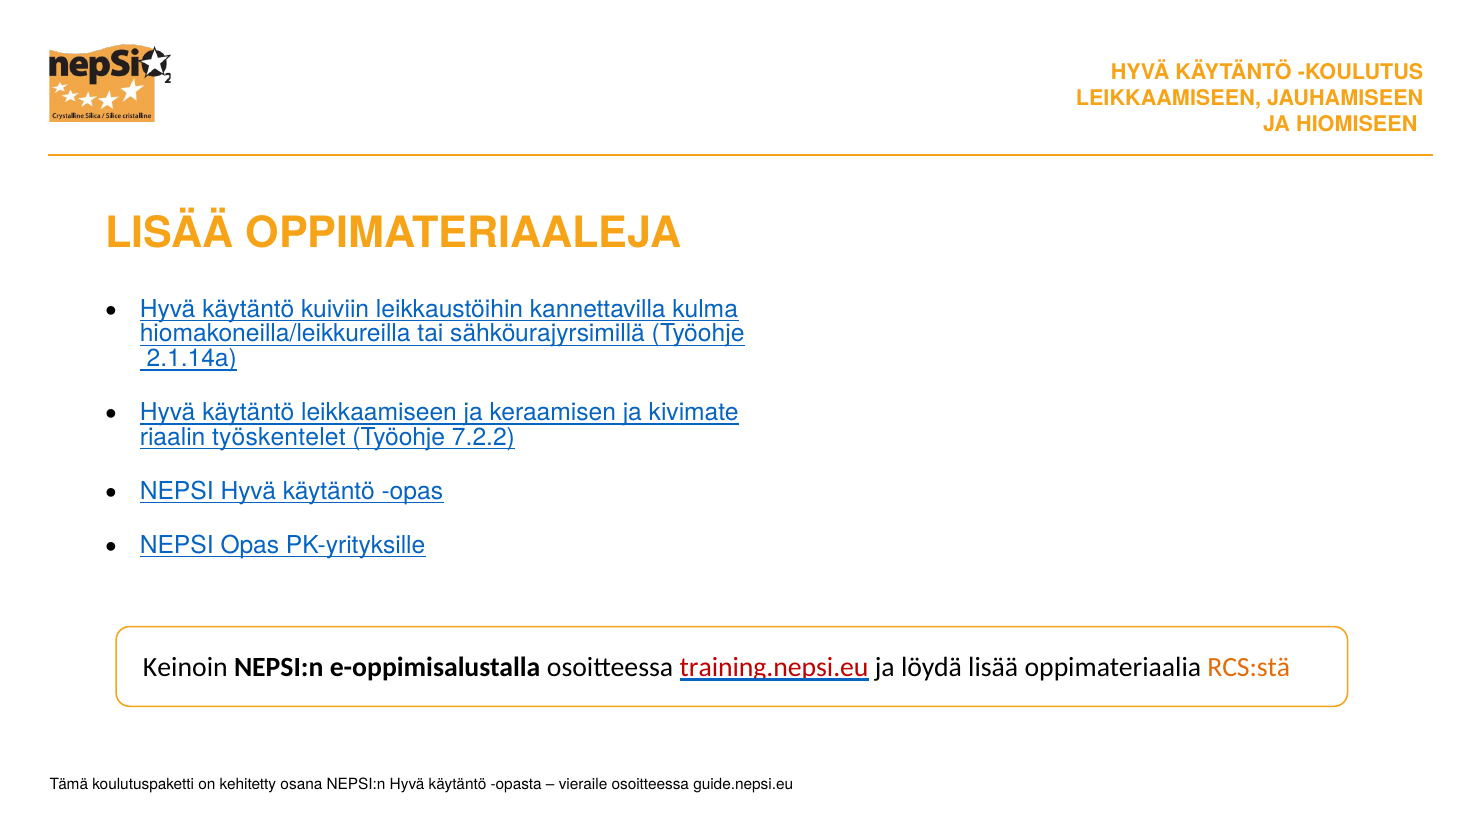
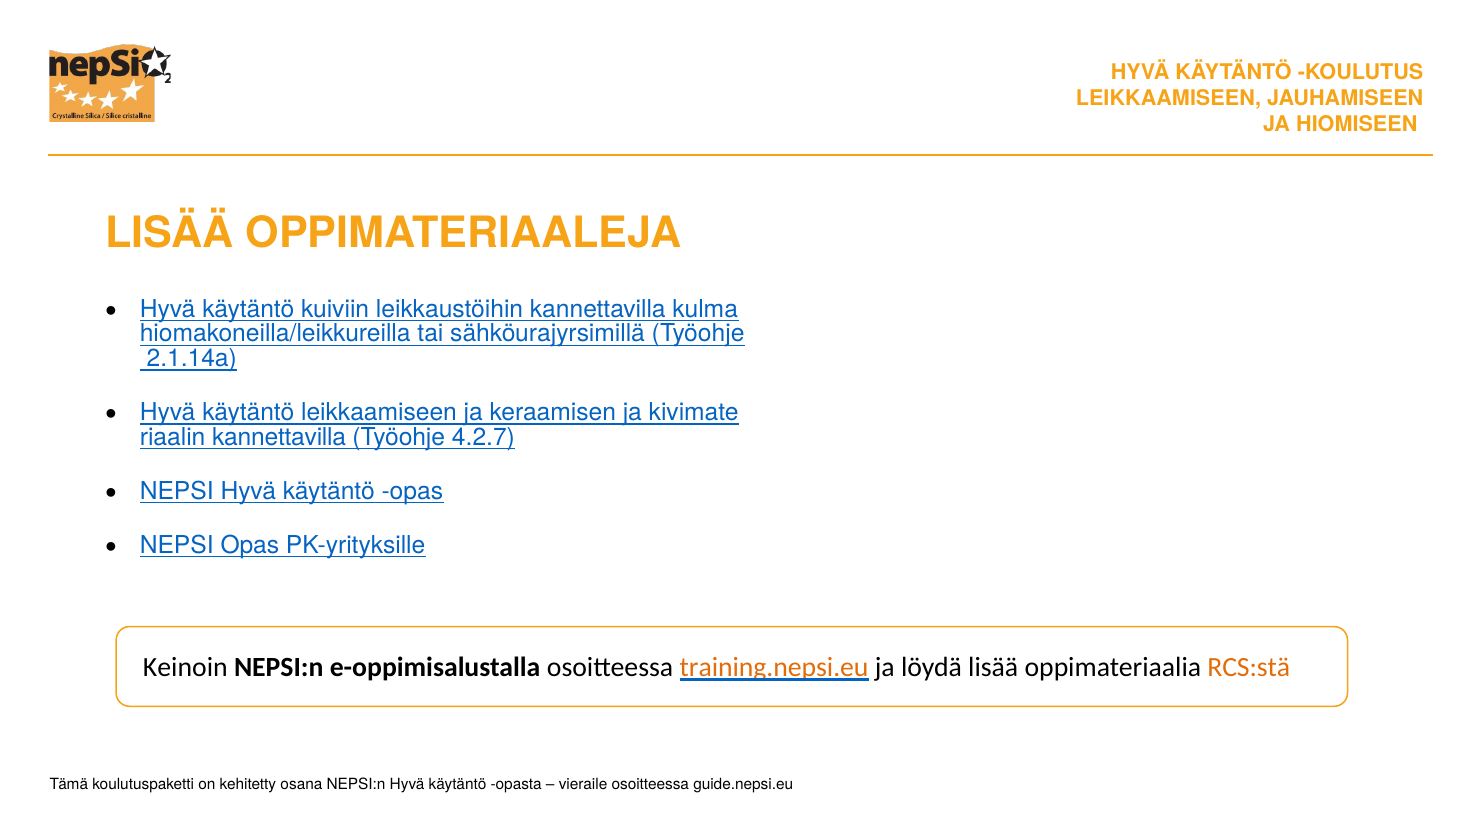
työskentelet: työskentelet -> kannettavilla (279, 437)
7.2.2: 7.2.2 -> 4.2.7 (483, 437)
training.nepsi.eu colour: red -> orange (774, 667)
